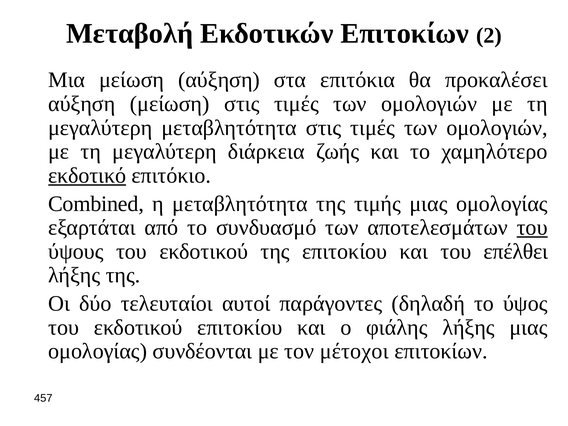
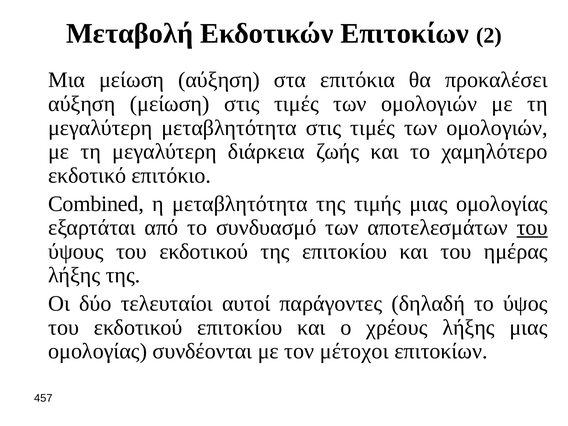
εκδοτικό underline: present -> none (87, 175)
επέλθει: επέλθει -> ημέρας (516, 251)
φιάλης: φιάλης -> χρέους (397, 327)
